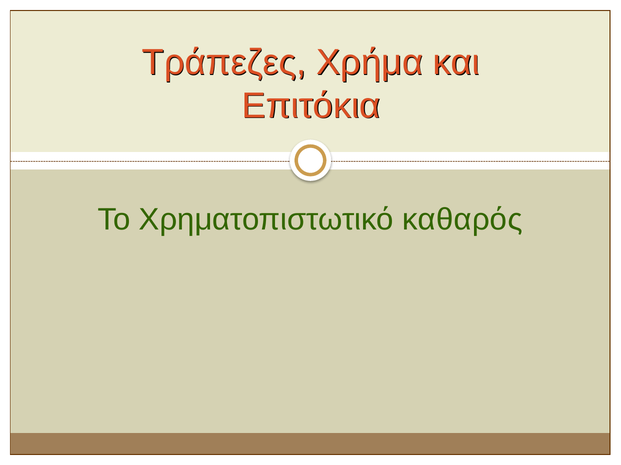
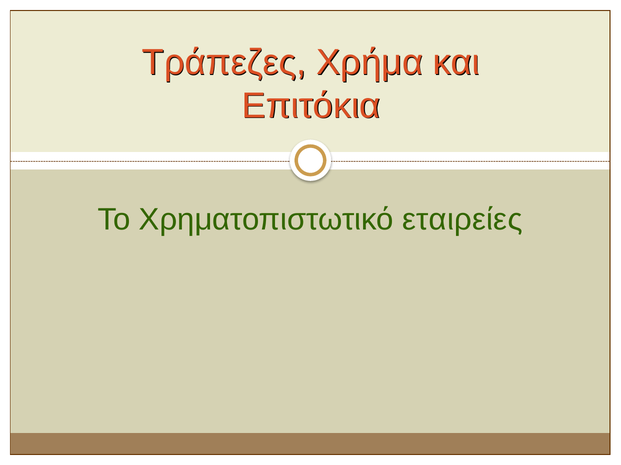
καθαρός: καθαρός -> εταιρείες (462, 220)
